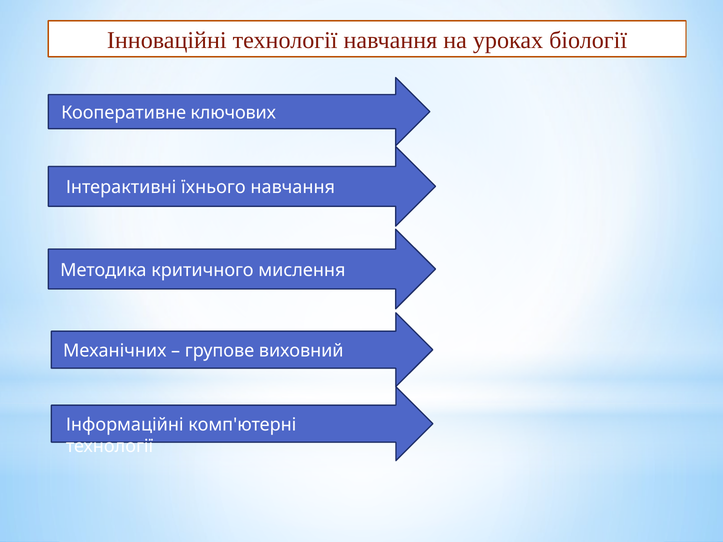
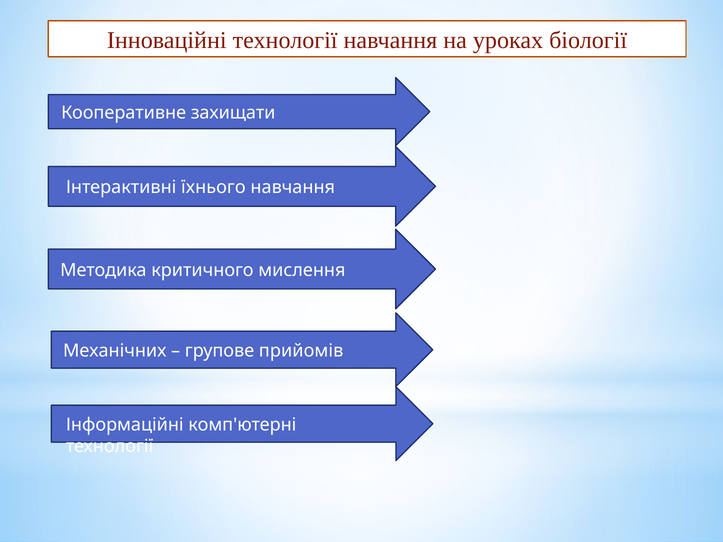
ключових: ключових -> захищати (233, 113)
виховний: виховний -> прийомів (301, 351)
